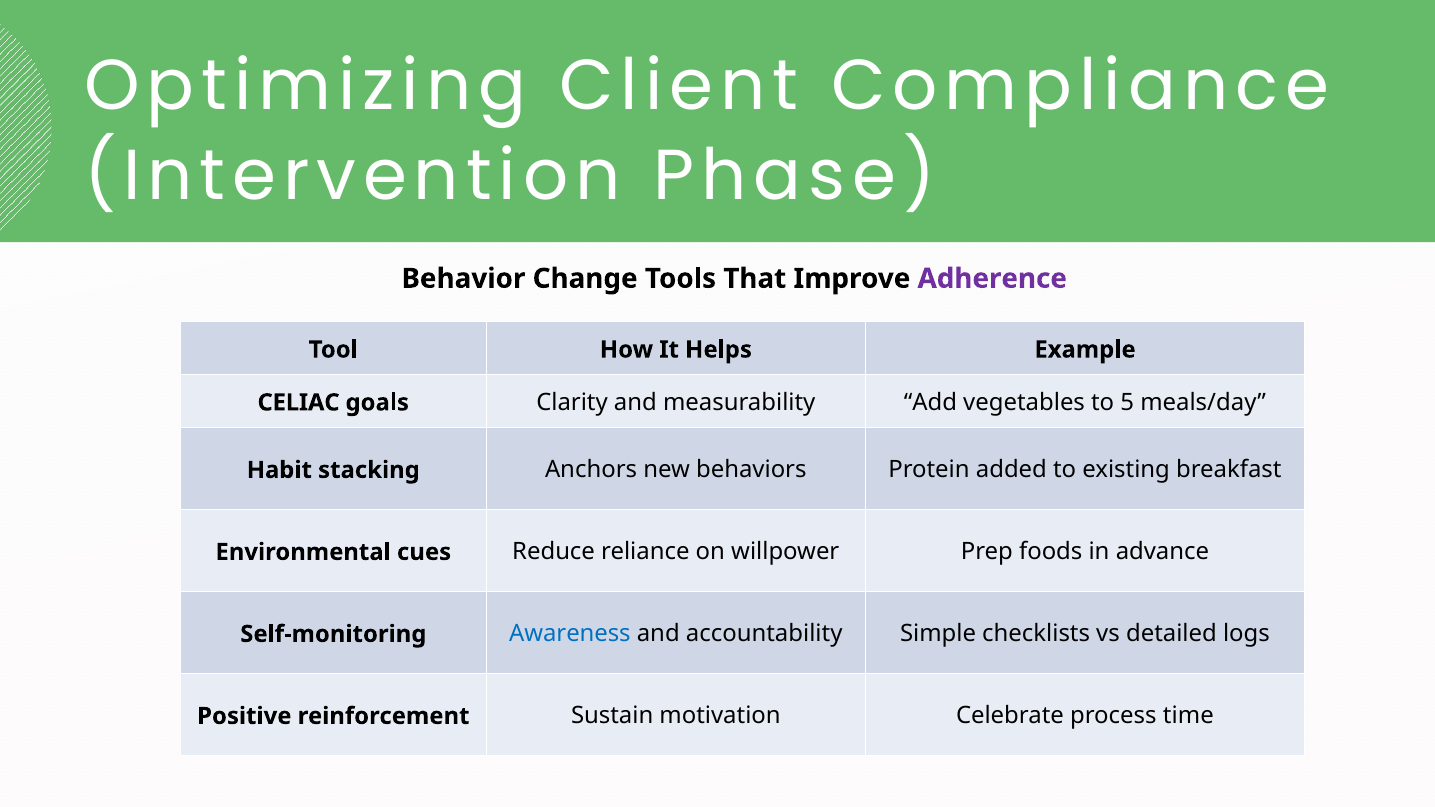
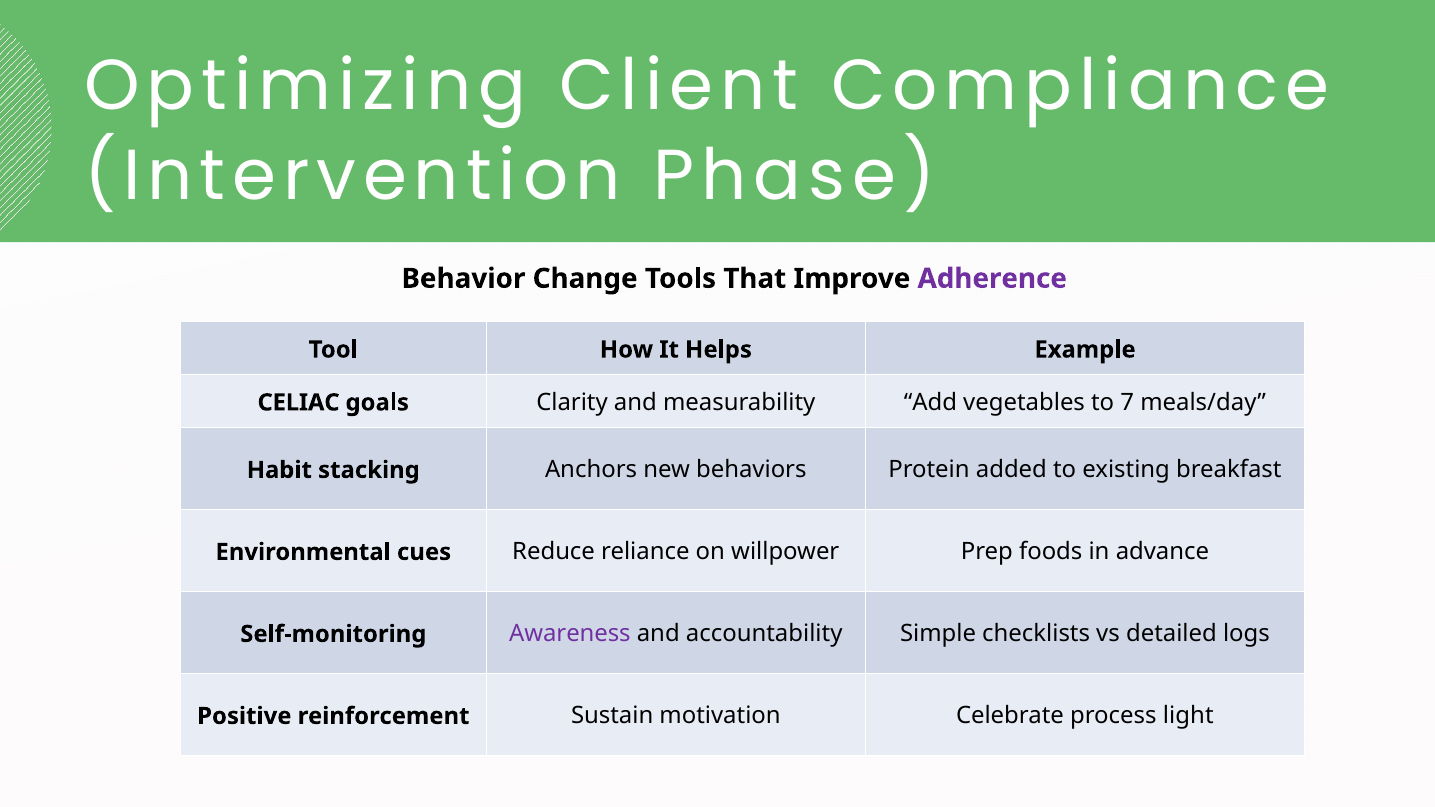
5: 5 -> 7 (1127, 403)
Awareness colour: blue -> purple (570, 634)
time: time -> light (1188, 716)
